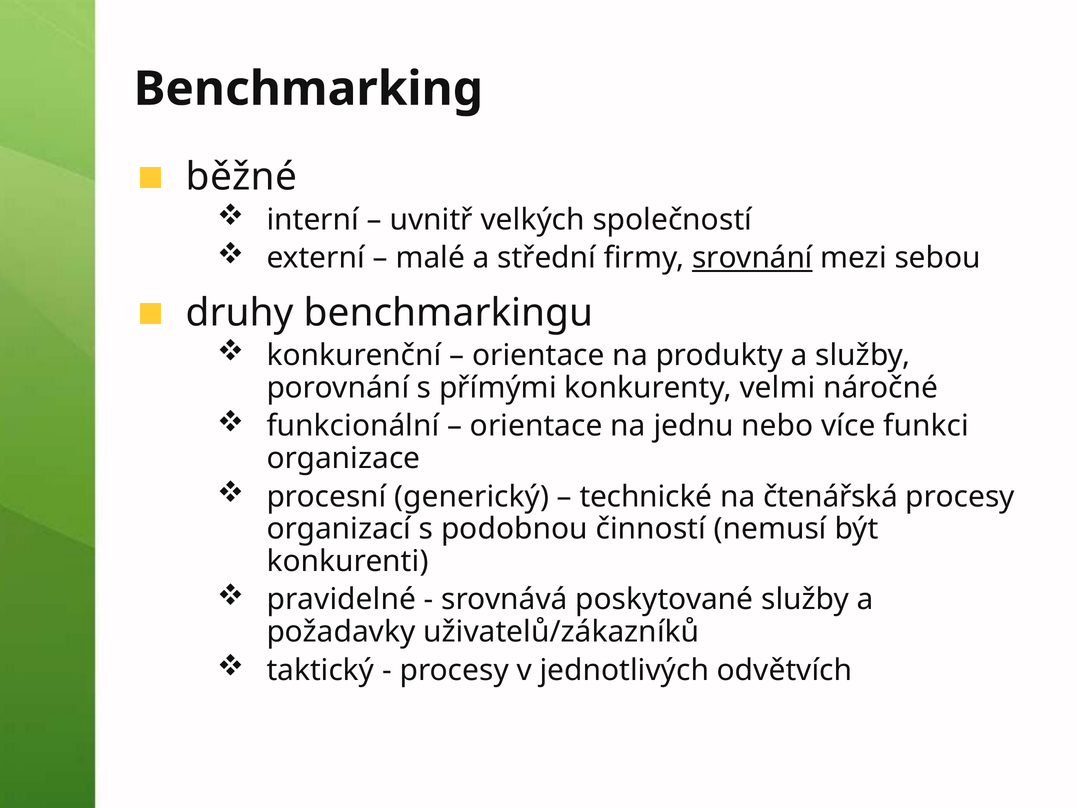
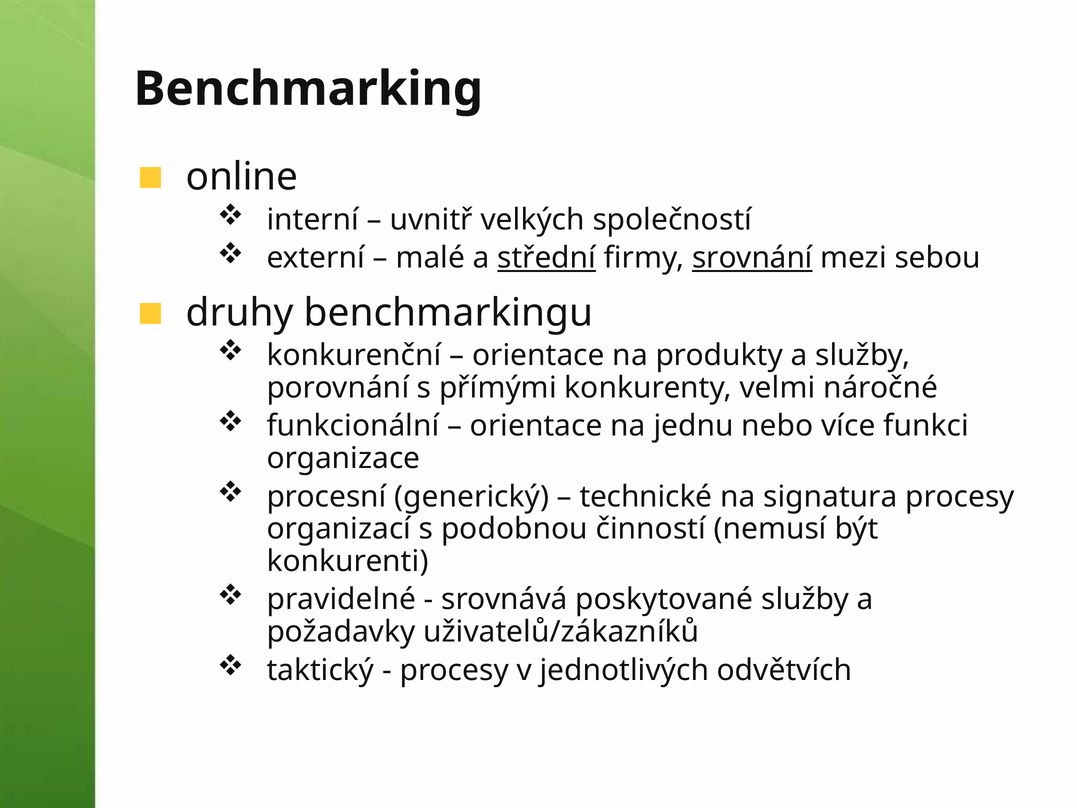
běžné: běžné -> online (242, 177)
střední underline: none -> present (547, 258)
čtenářská: čtenářská -> signatura (830, 496)
